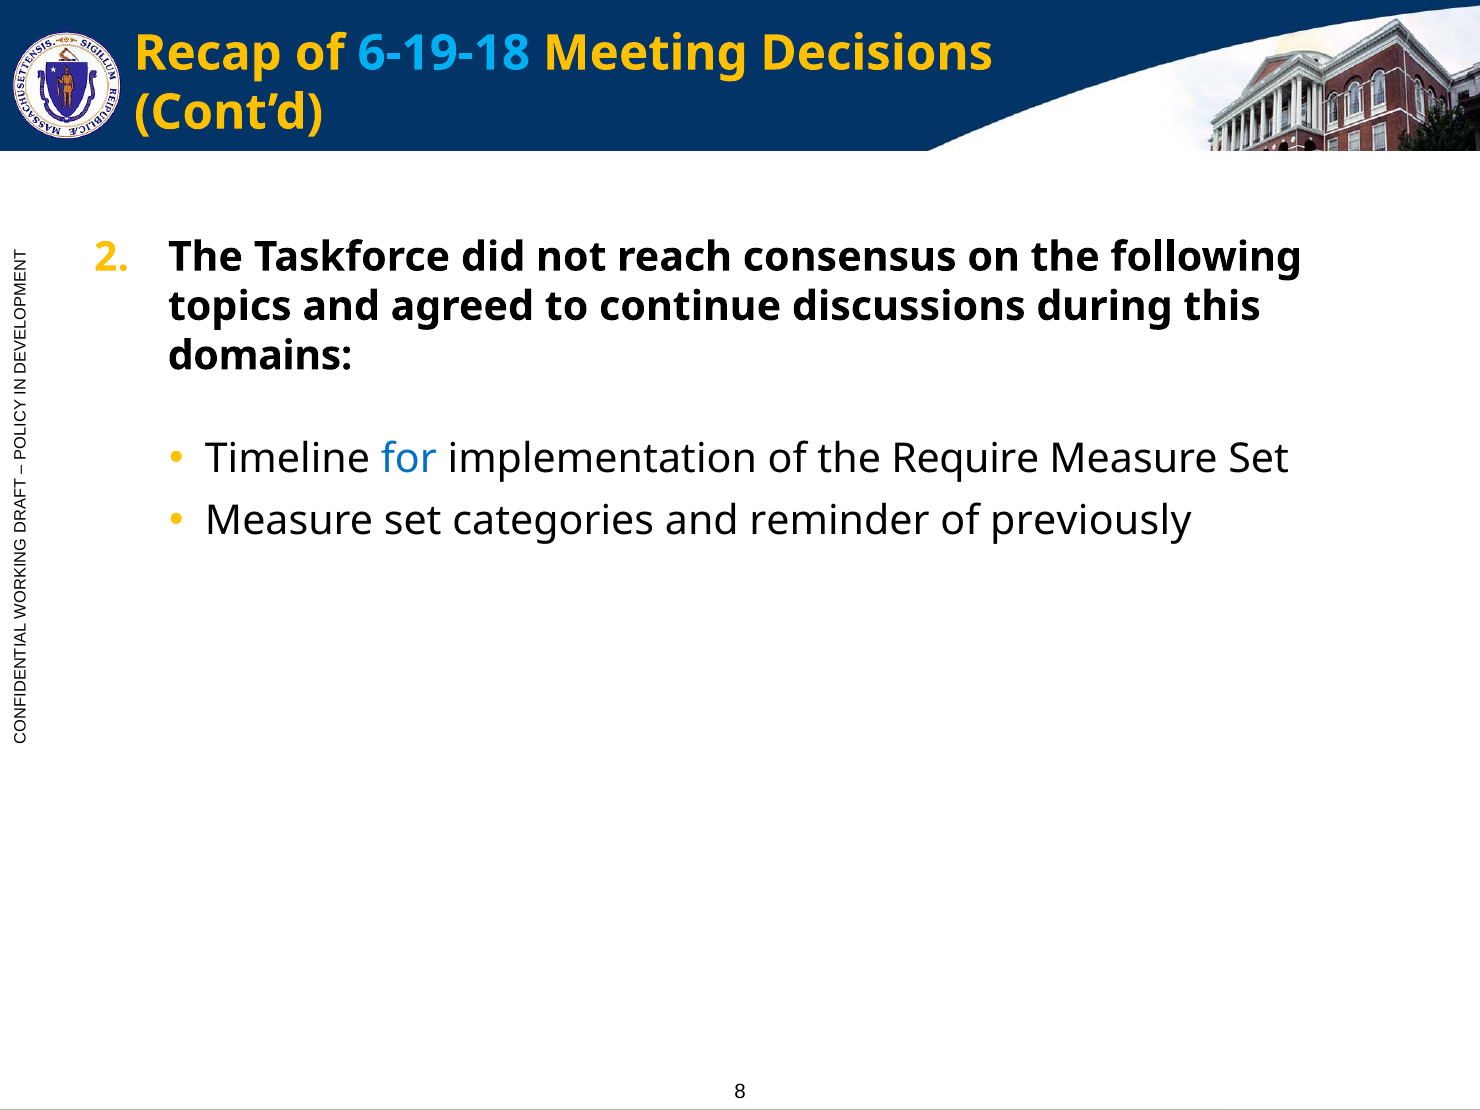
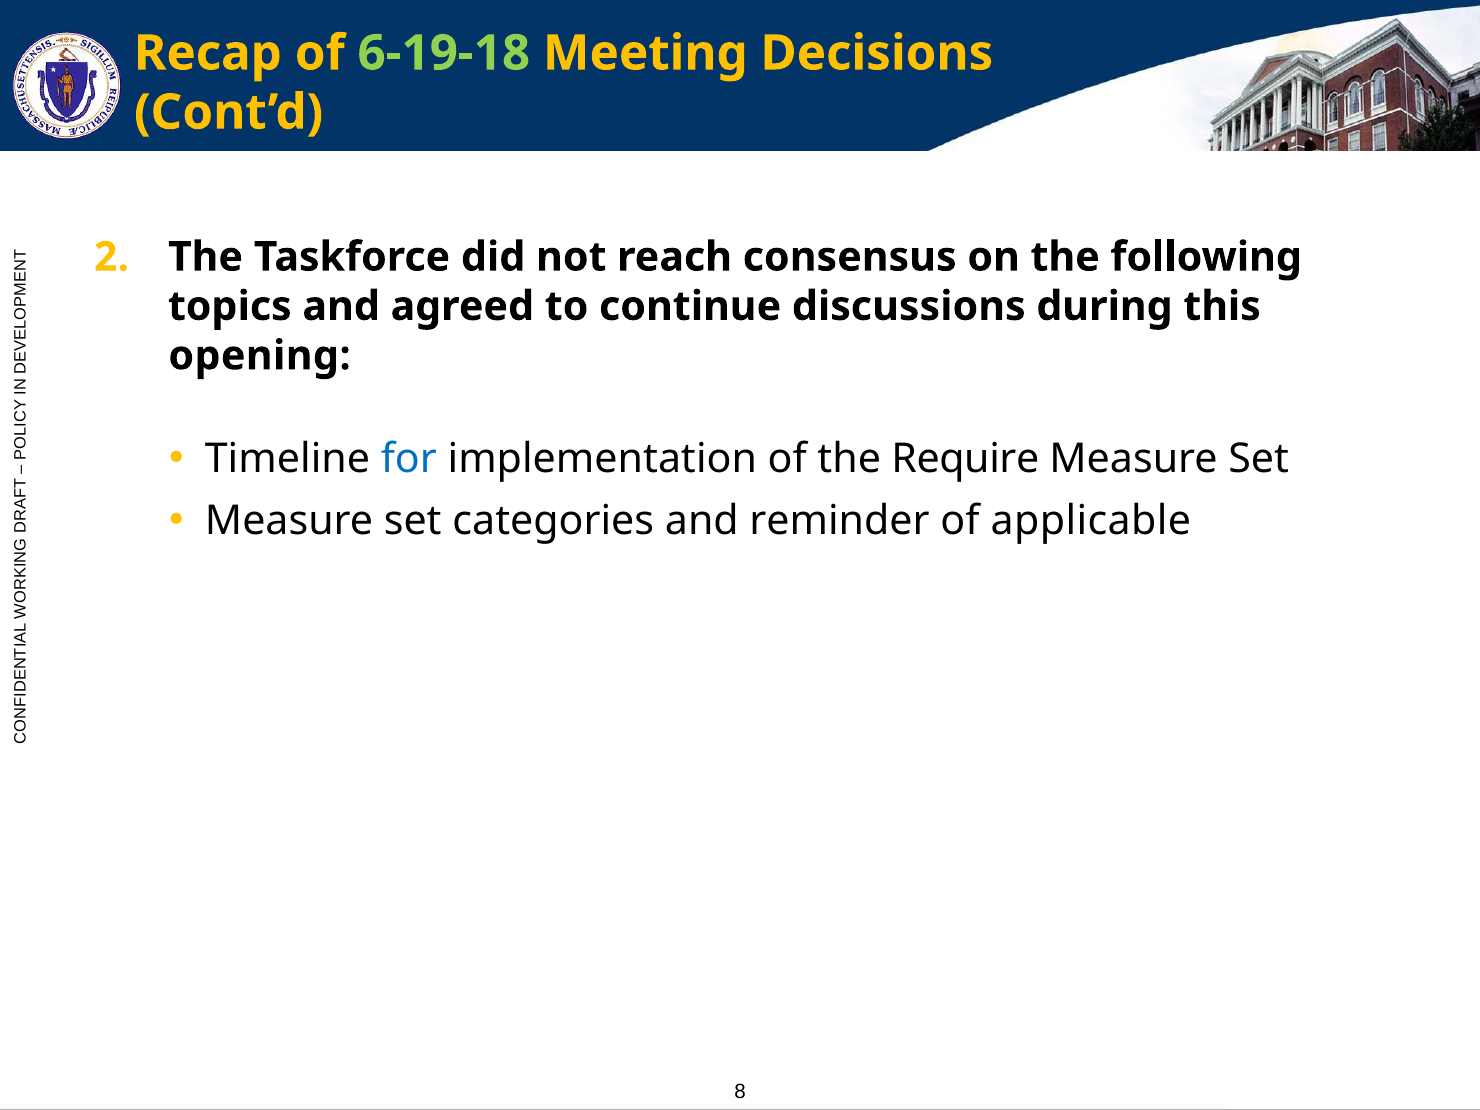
6-19-18 colour: light blue -> light green (444, 53)
domains: domains -> opening (260, 356)
previously: previously -> applicable (1091, 521)
